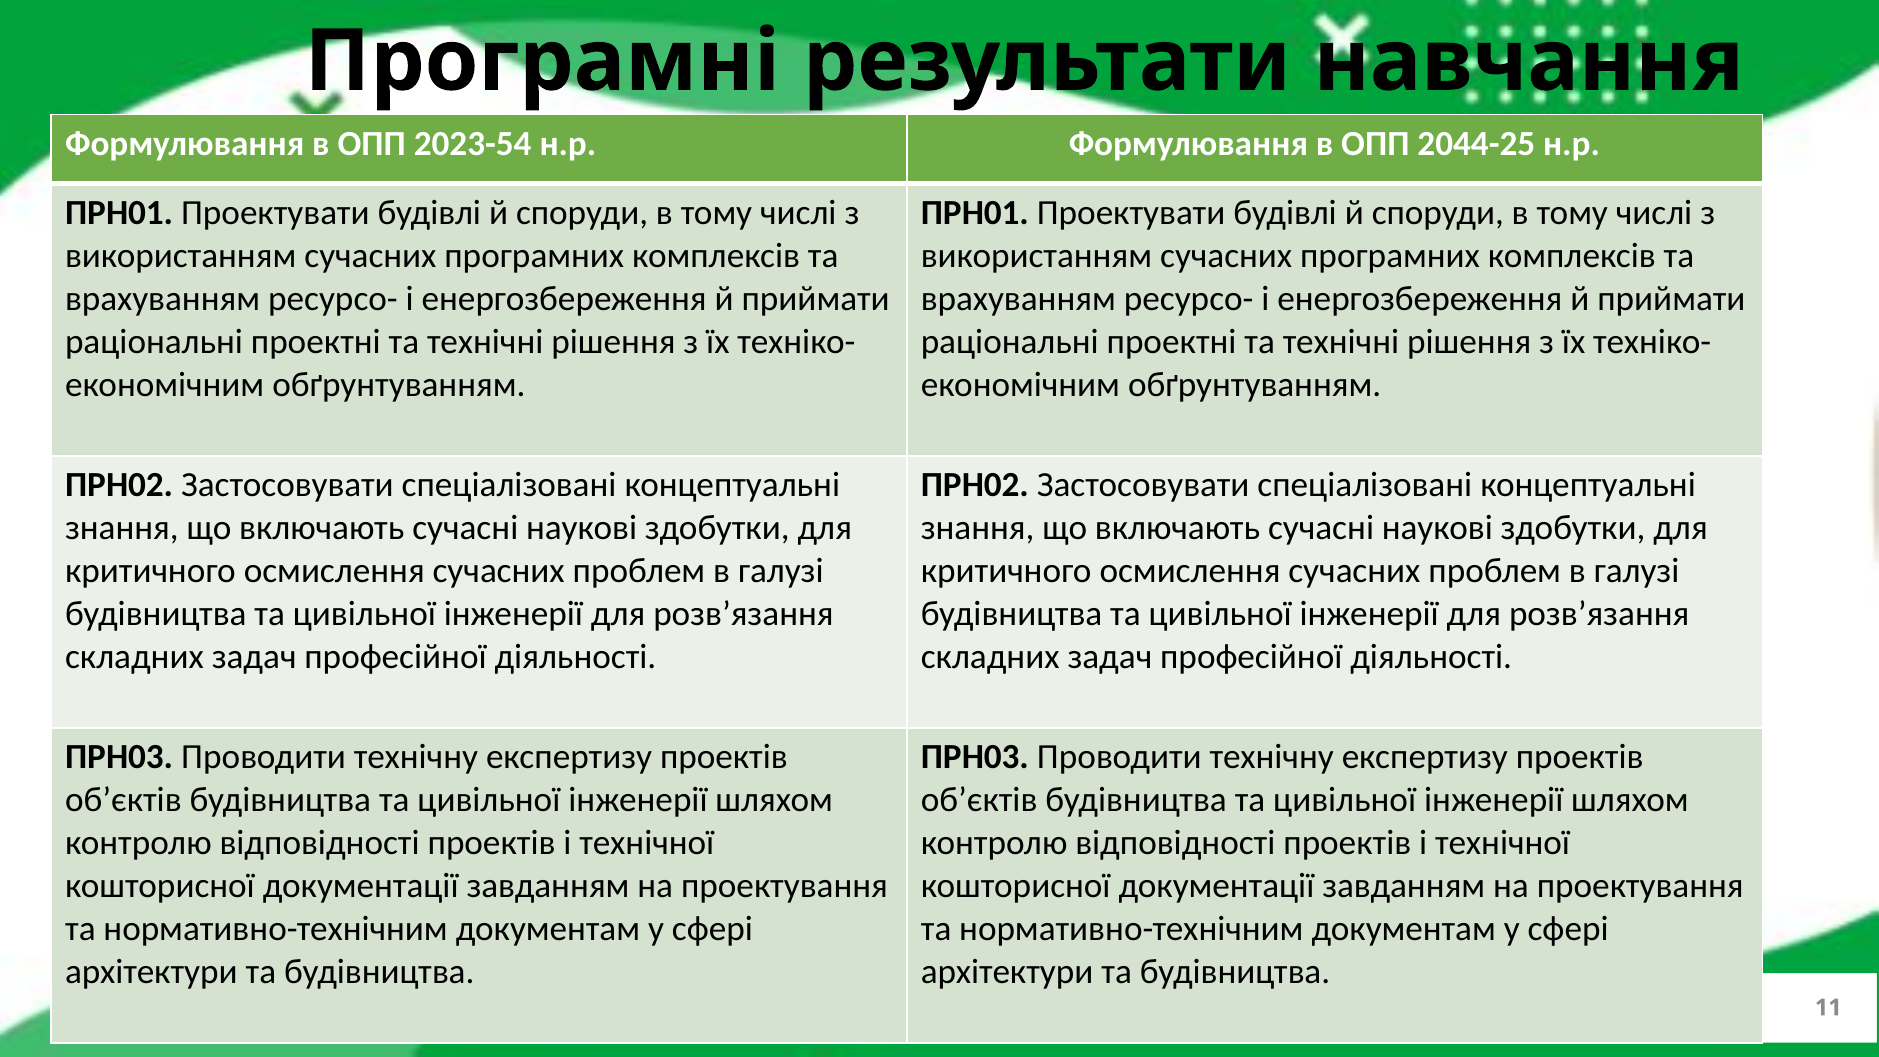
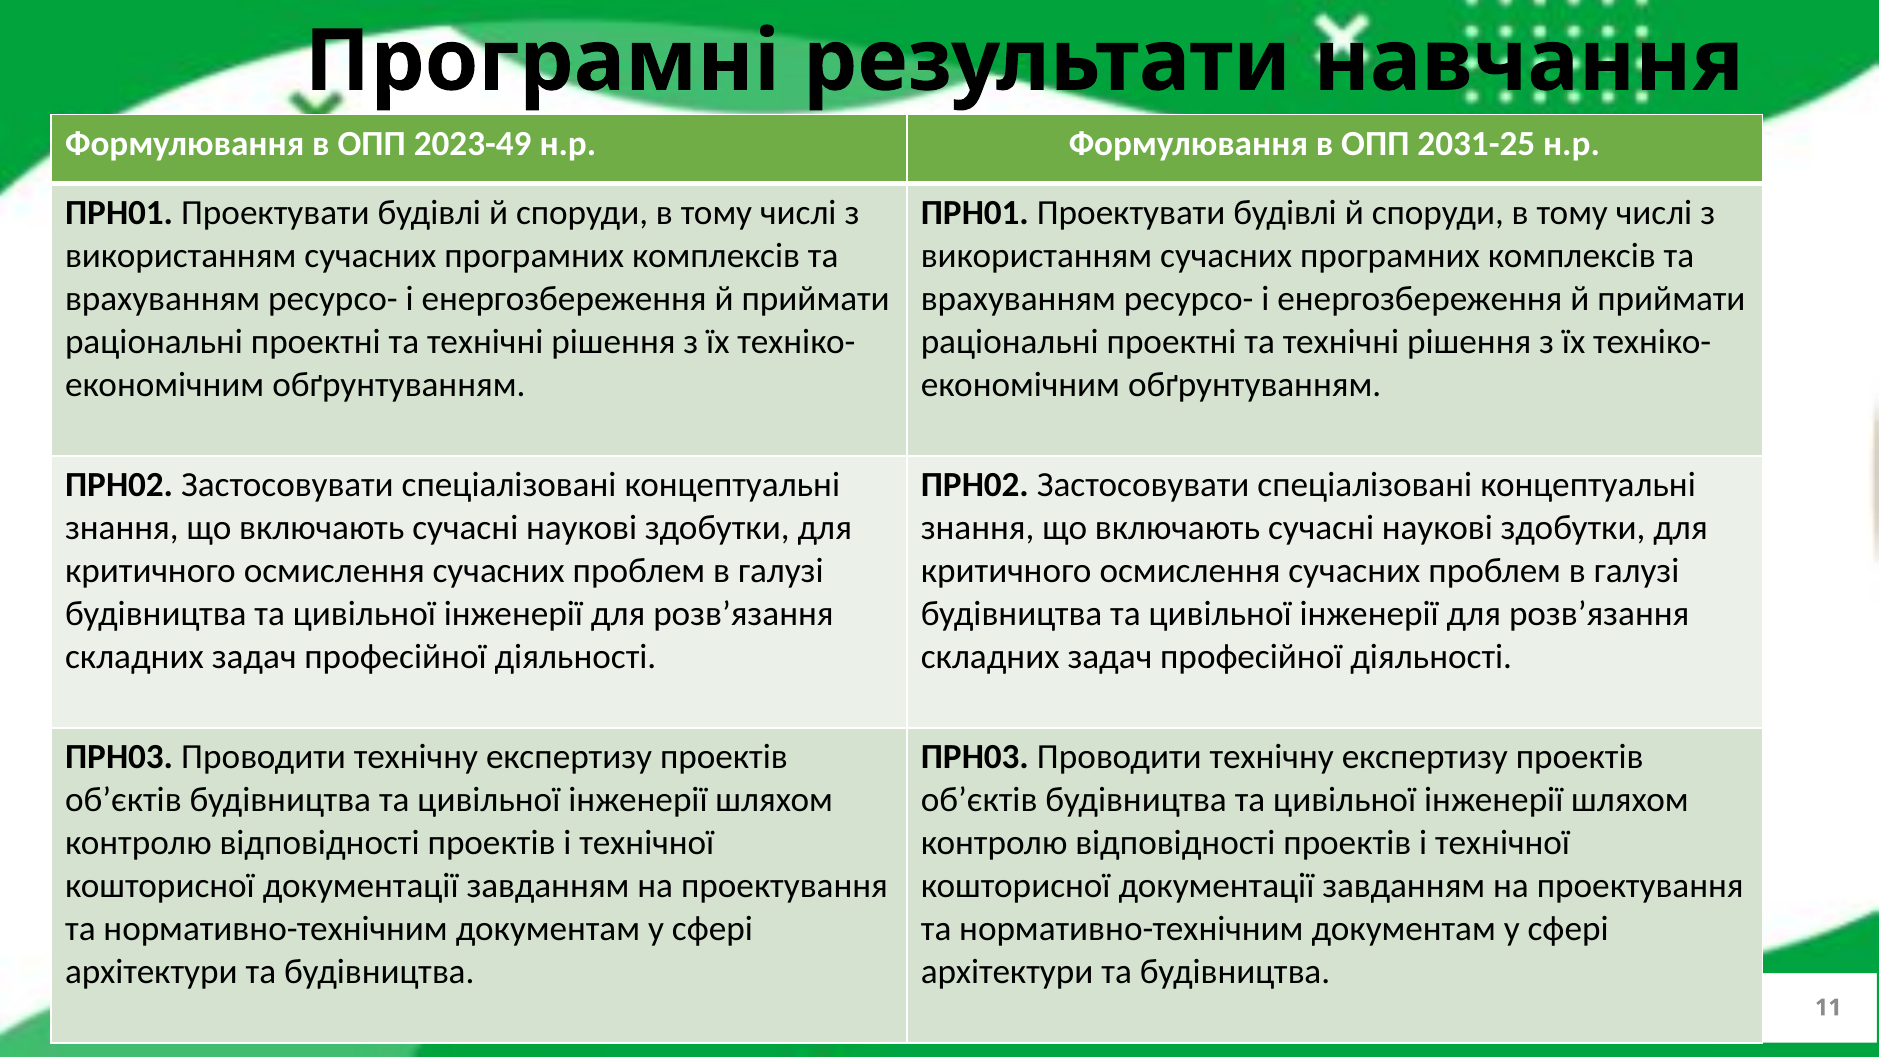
2023-54: 2023-54 -> 2023-49 (473, 144)
2044-25: 2044-25 -> 2031-25 (1476, 144)
